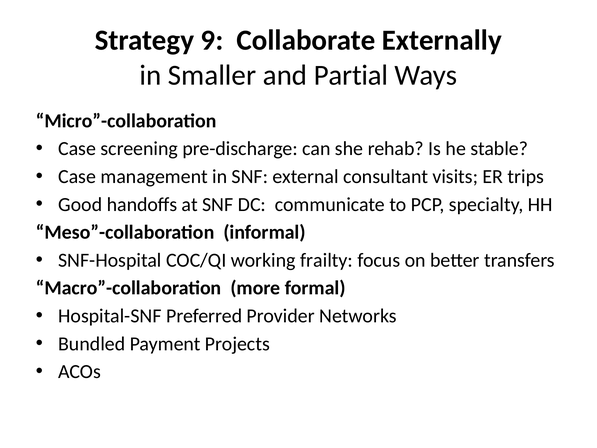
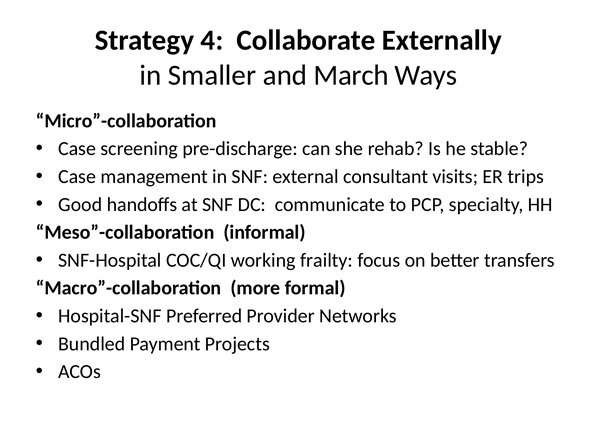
9: 9 -> 4 (212, 40)
Partial: Partial -> March (351, 75)
